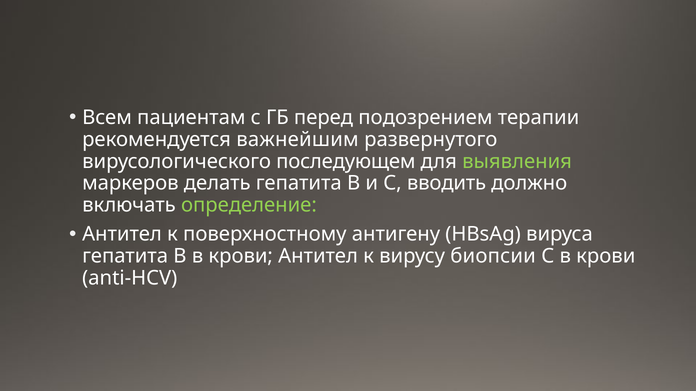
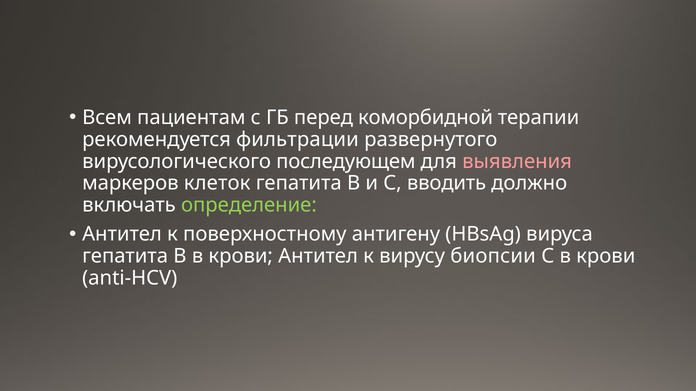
подозрением: подозрением -> коморбидной (426, 118)
важнейшим: важнейшим -> фильтрации (298, 140)
выявления colour: light green -> pink (517, 162)
делать: делать -> клеток (217, 183)
